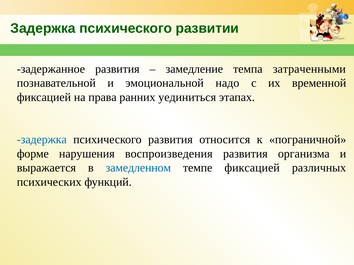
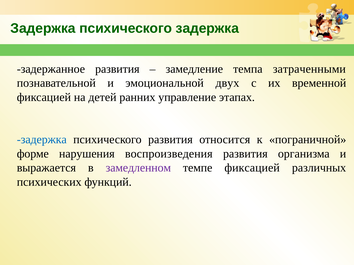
психического развитии: развитии -> задержка (207, 28)
надо: надо -> двух (227, 83)
права: права -> детей (102, 97)
уединиться: уединиться -> управление (187, 97)
замедленном colour: blue -> purple (138, 168)
